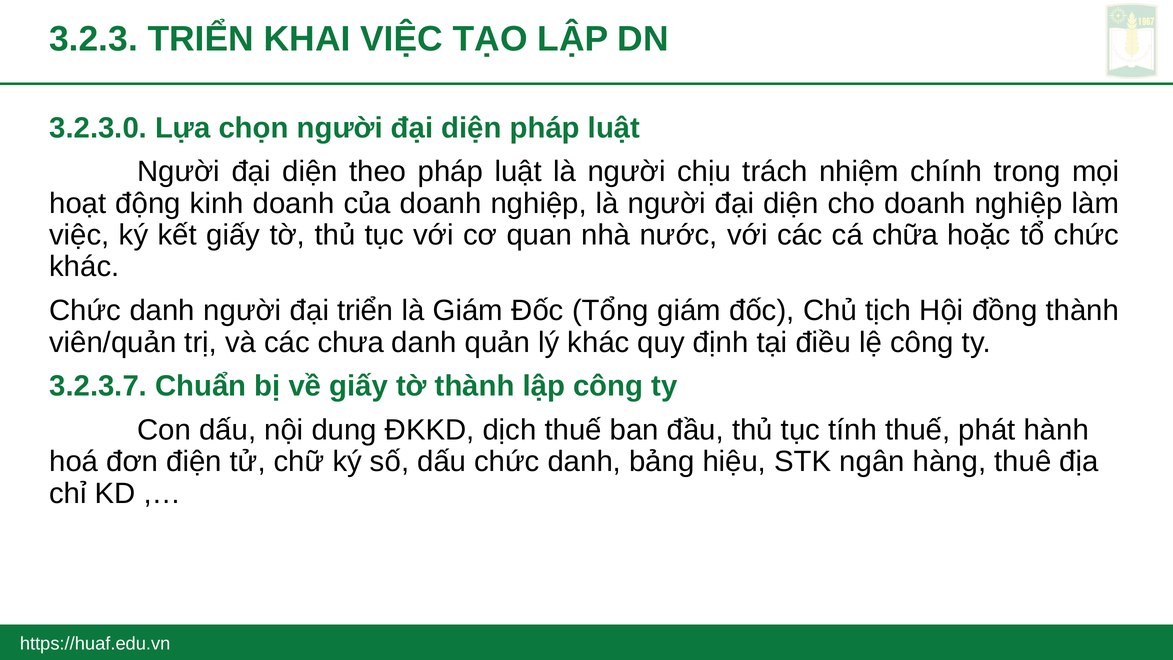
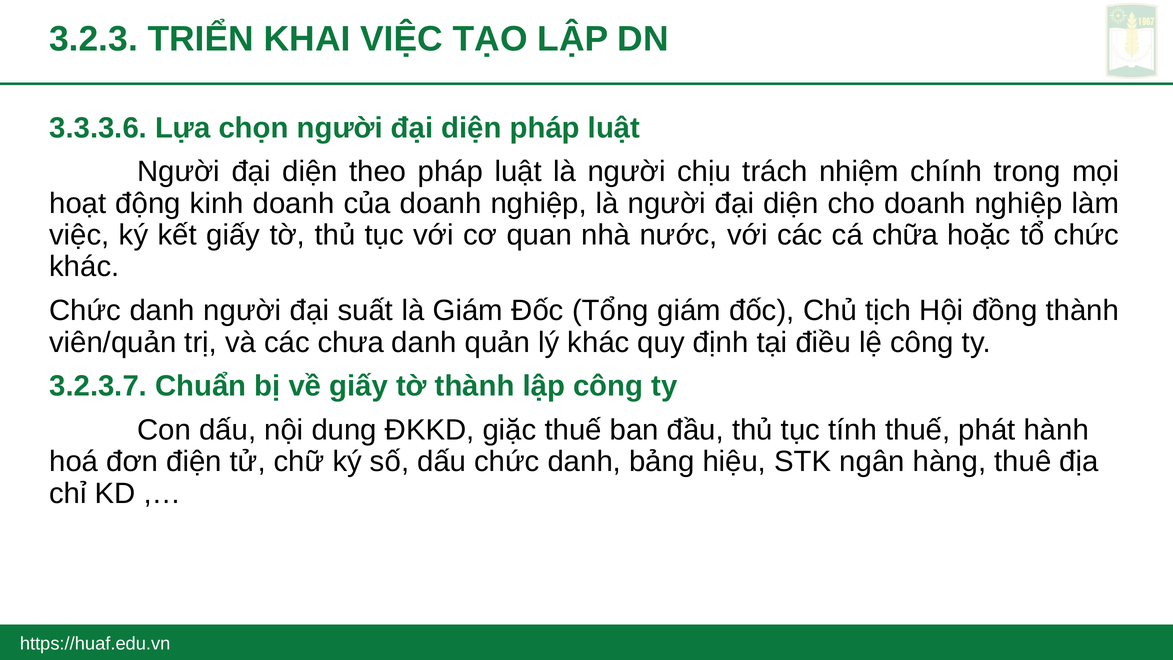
3.2.3.0: 3.2.3.0 -> 3.3.3.6 (98, 128)
đại triển: triển -> suất (365, 311)
dịch: dịch -> giặc (510, 430)
